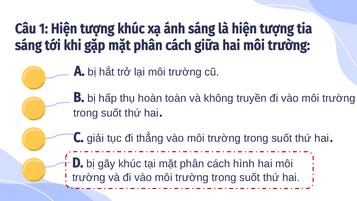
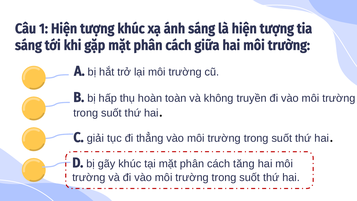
hình: hình -> tăng (244, 164)
